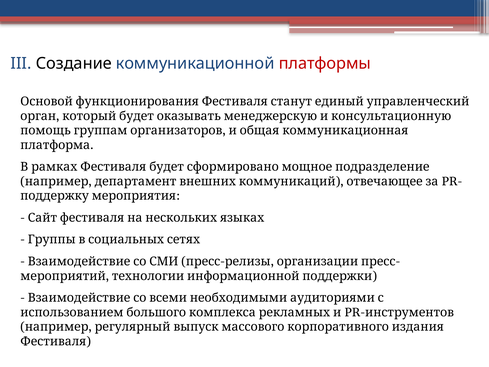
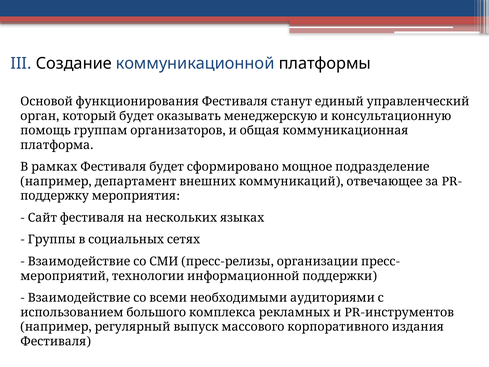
платформы colour: red -> black (325, 63)
